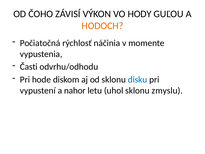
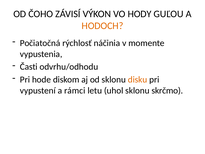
disku colour: blue -> orange (138, 79)
nahor: nahor -> rámci (75, 90)
zmyslu: zmyslu -> skrčmo (167, 90)
